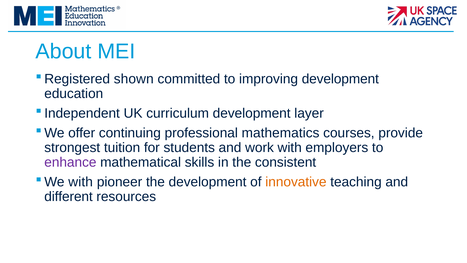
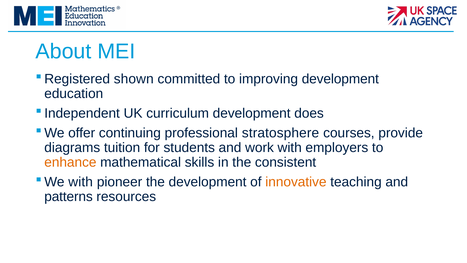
layer: layer -> does (309, 113)
mathematics: mathematics -> stratosphere (281, 133)
strongest: strongest -> diagrams (72, 148)
enhance colour: purple -> orange (70, 162)
different: different -> patterns (69, 197)
